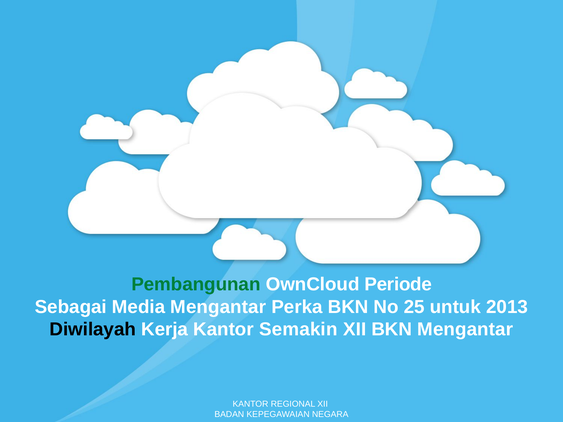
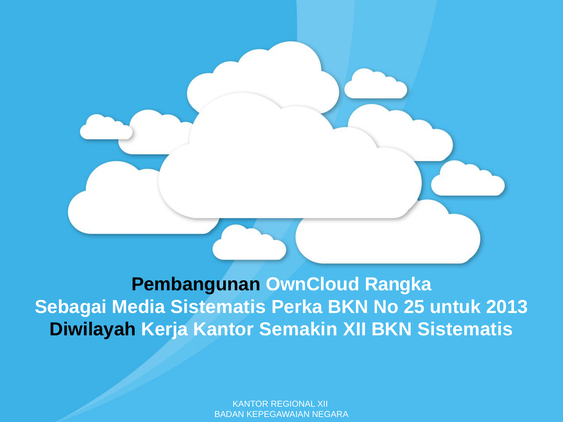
Pembangunan colour: green -> black (196, 285)
Periode: Periode -> Rangka (398, 285)
Media Mengantar: Mengantar -> Sistematis (218, 307)
BKN Mengantar: Mengantar -> Sistematis (465, 330)
